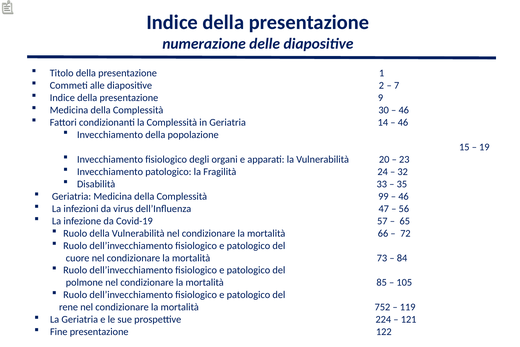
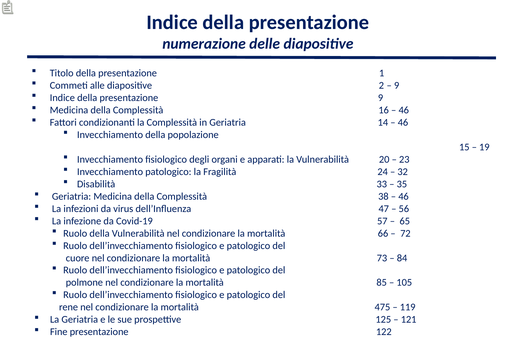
7: 7 -> 9 (397, 85)
30: 30 -> 16 (384, 110)
99: 99 -> 38 (383, 196)
752: 752 -> 475 (382, 307)
224: 224 -> 125 (383, 319)
